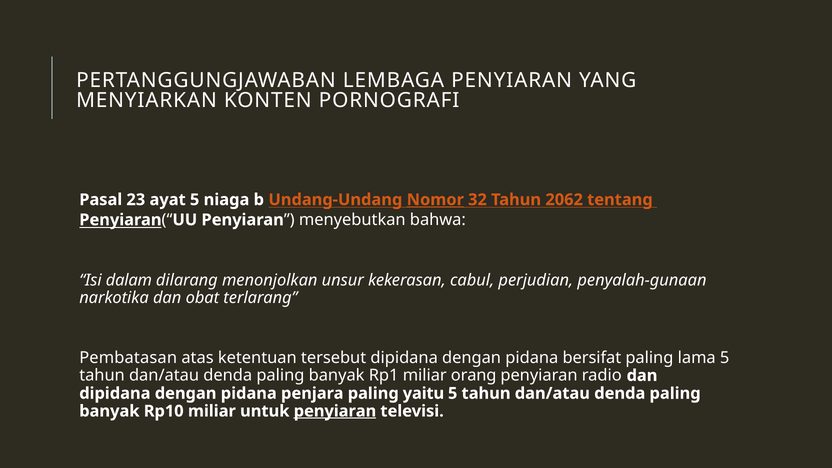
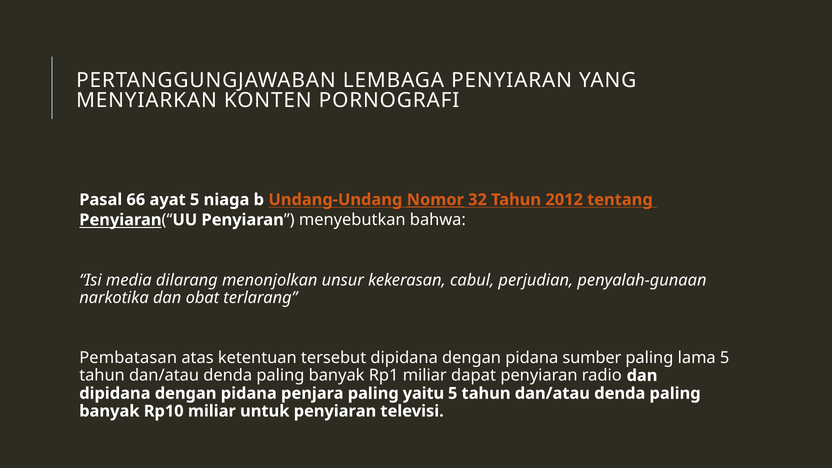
23: 23 -> 66 (136, 200)
2062: 2062 -> 2012 (564, 200)
dalam: dalam -> media (129, 280)
bersifat: bersifat -> sumber (592, 358)
orang: orang -> dapat (474, 376)
penyiaran underline: present -> none (335, 411)
